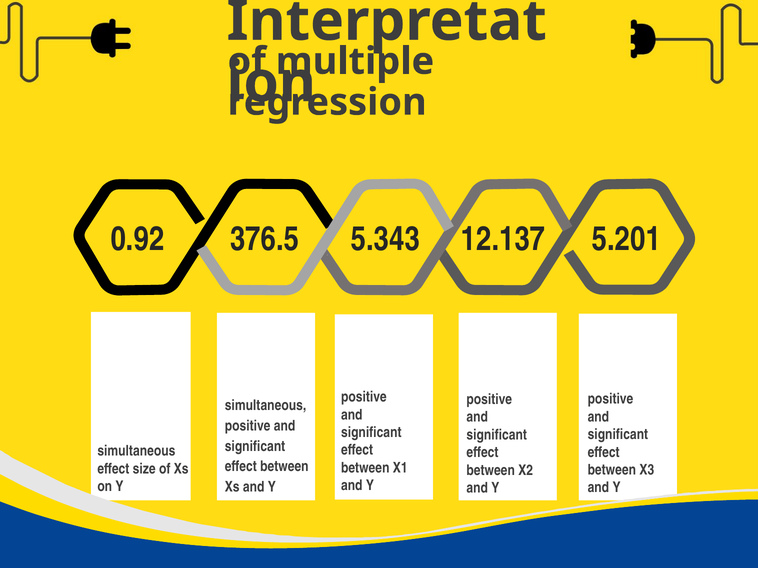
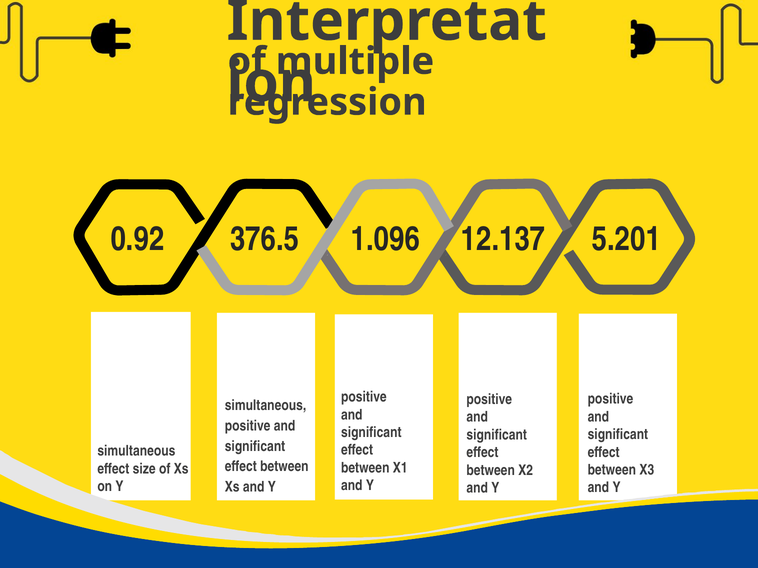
5.343: 5.343 -> 1.096 (385, 239)
